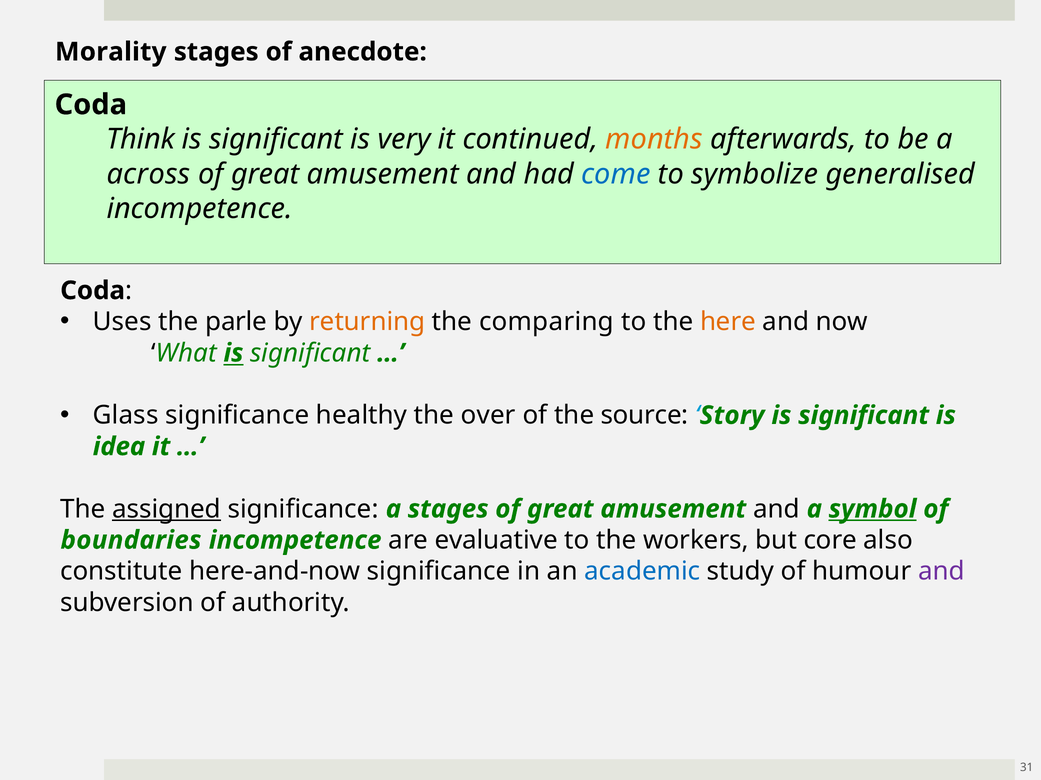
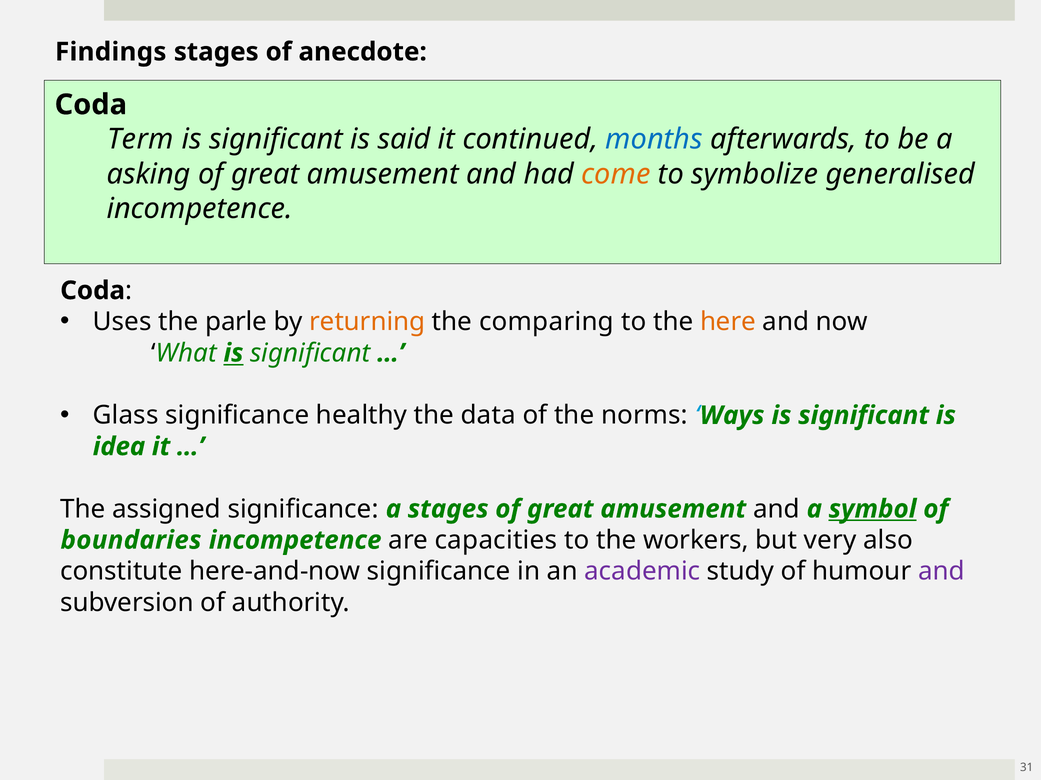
Morality: Morality -> Findings (111, 52)
Think: Think -> Term (140, 139)
very: very -> said (404, 139)
months colour: orange -> blue (654, 139)
across: across -> asking (149, 174)
come colour: blue -> orange (616, 174)
over: over -> data (488, 416)
source: source -> norms (644, 416)
Story: Story -> Ways (732, 416)
assigned underline: present -> none (167, 509)
evaluative: evaluative -> capacities (496, 541)
core: core -> very (830, 541)
academic colour: blue -> purple (642, 572)
